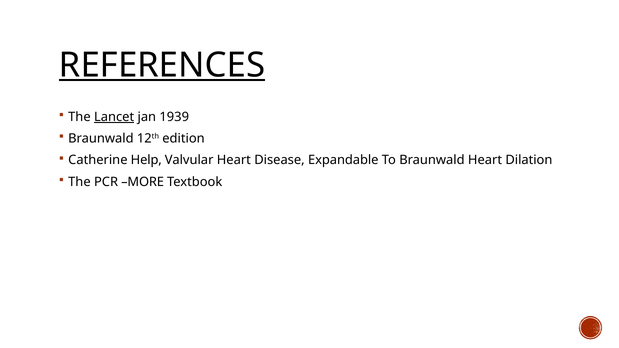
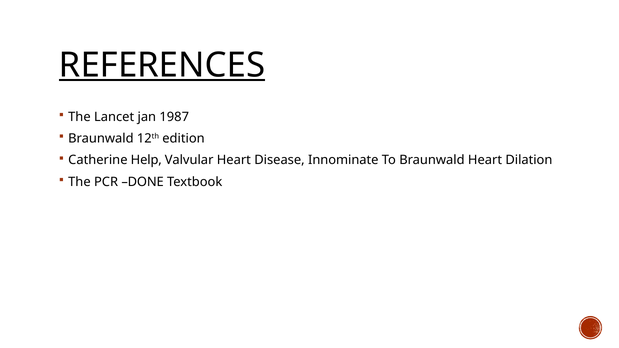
Lancet underline: present -> none (114, 117)
1939: 1939 -> 1987 (174, 117)
Expandable: Expandable -> Innominate (343, 160)
MORE: MORE -> DONE (143, 182)
